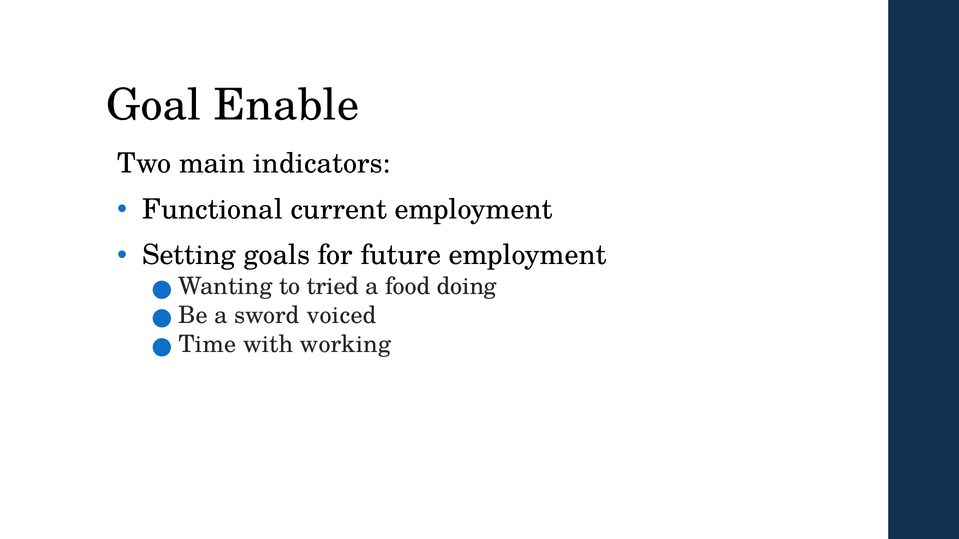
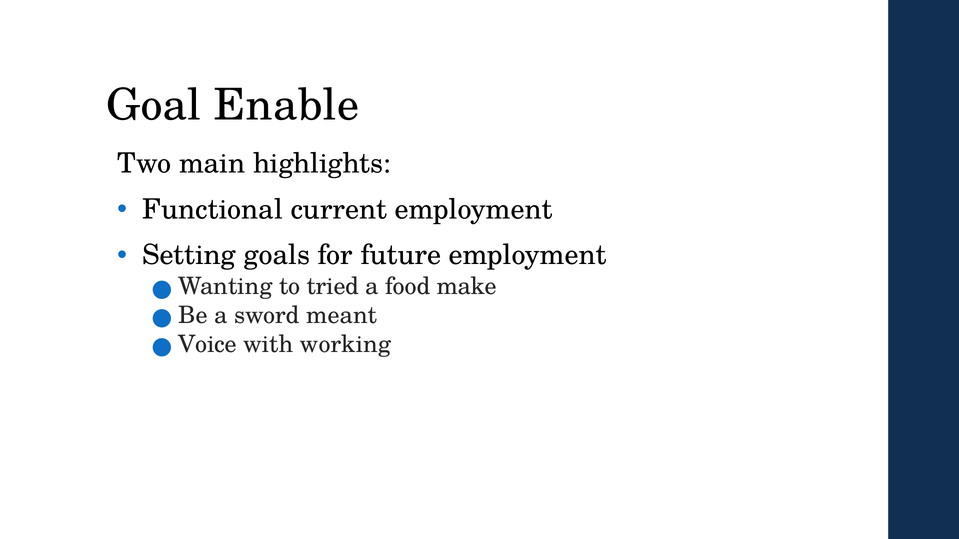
indicators: indicators -> highlights (322, 164)
doing: doing -> make (467, 287)
voiced: voiced -> meant (342, 316)
Time: Time -> Voice (208, 344)
